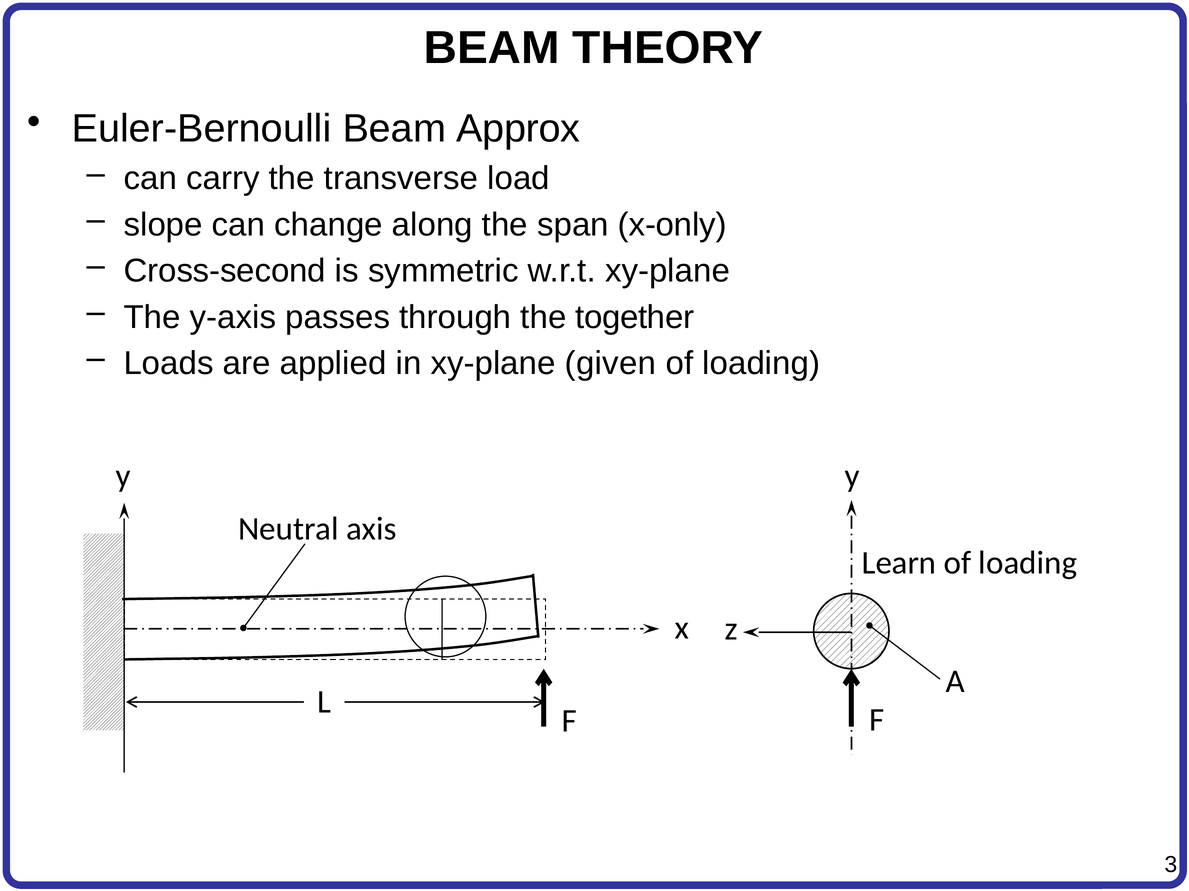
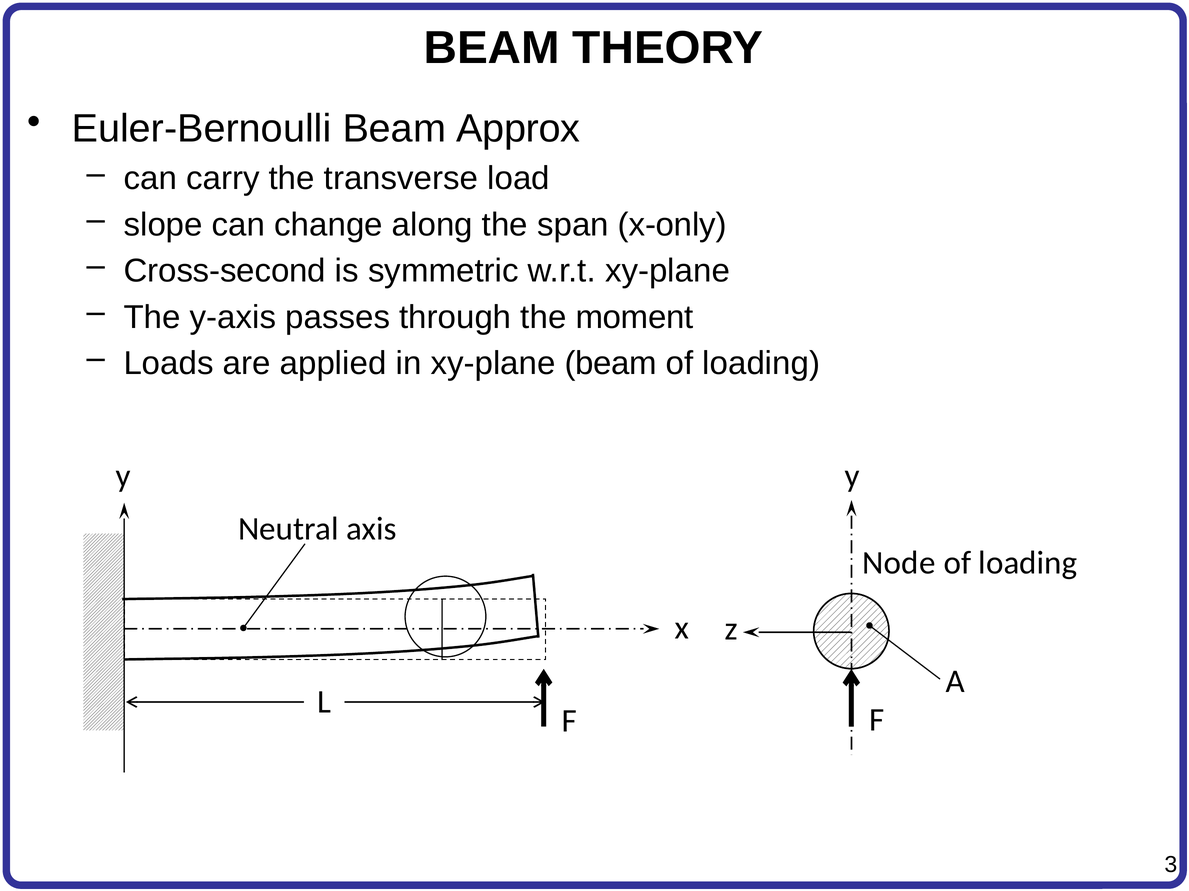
together: together -> moment (635, 317)
xy-plane given: given -> beam (611, 364)
Learn: Learn -> Node (899, 563)
